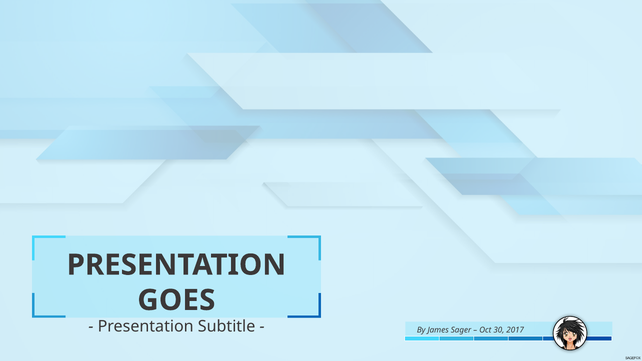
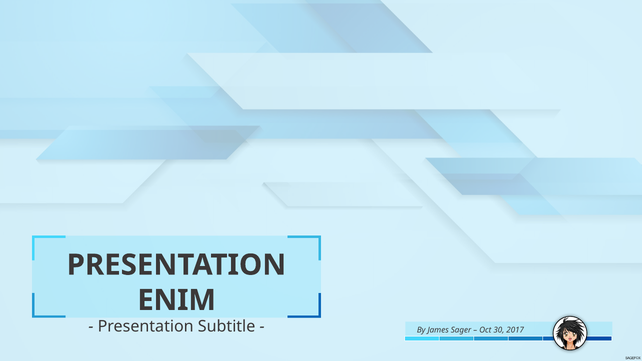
GOES: GOES -> ENIM (177, 300)
